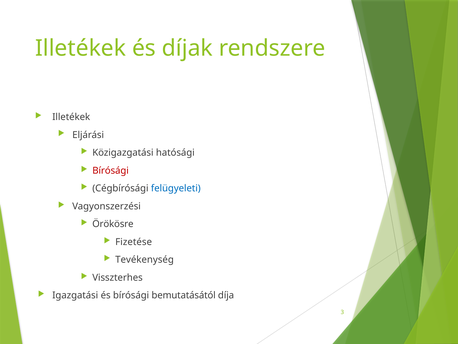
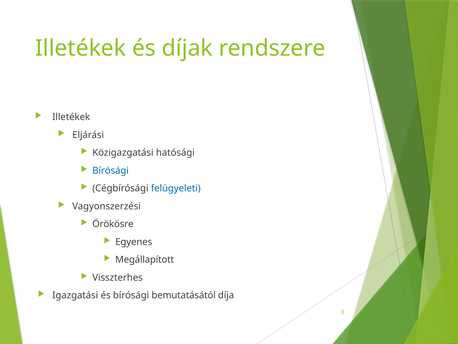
Bírósági colour: red -> blue (111, 170)
Fizetése: Fizetése -> Egyenes (134, 242)
Tevékenység: Tevékenység -> Megállapított (145, 259)
